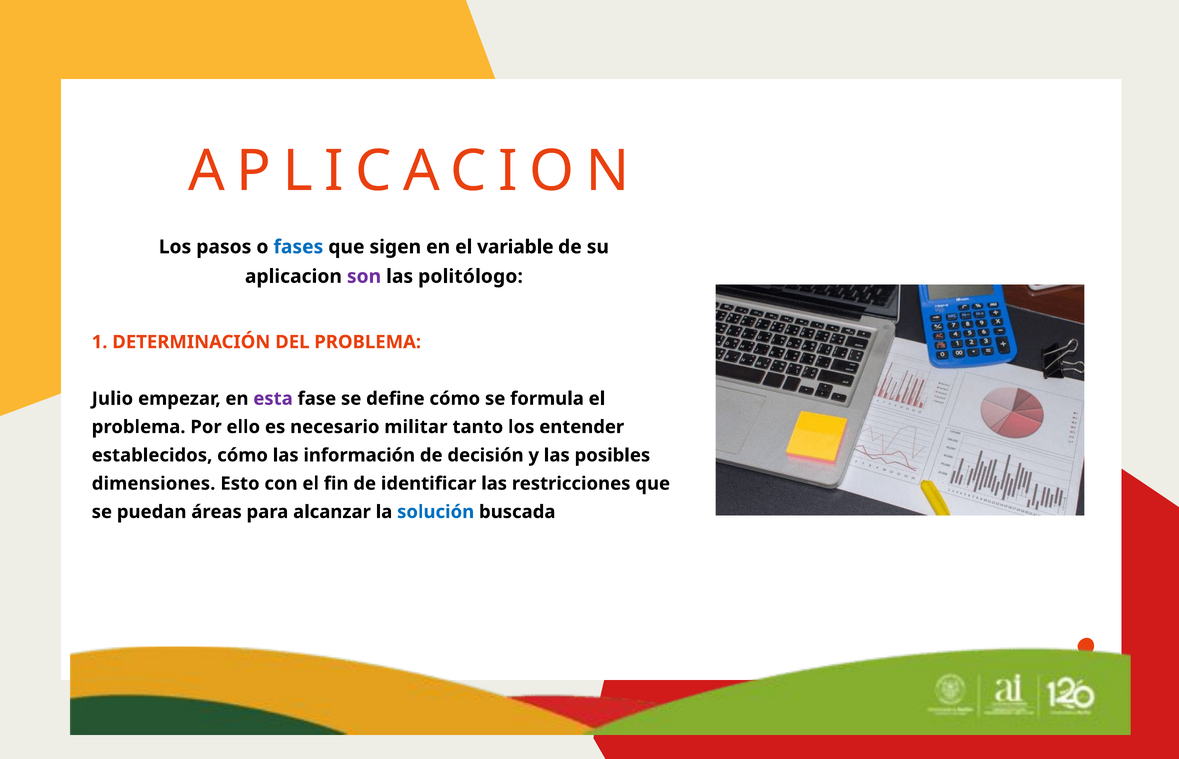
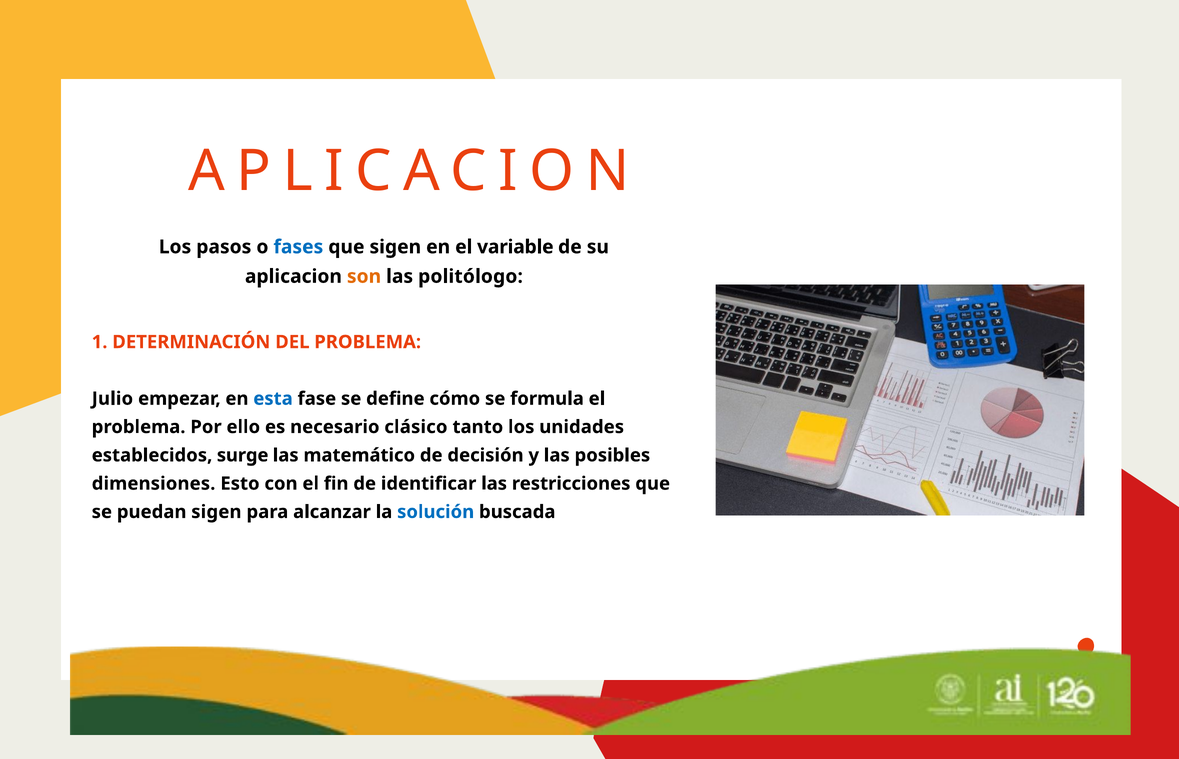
son colour: purple -> orange (364, 277)
esta colour: purple -> blue (273, 399)
militar: militar -> clásico (416, 427)
entender: entender -> unidades (582, 427)
establecidos cómo: cómo -> surge (243, 455)
información: información -> matemático (359, 455)
puedan áreas: áreas -> sigen (216, 512)
